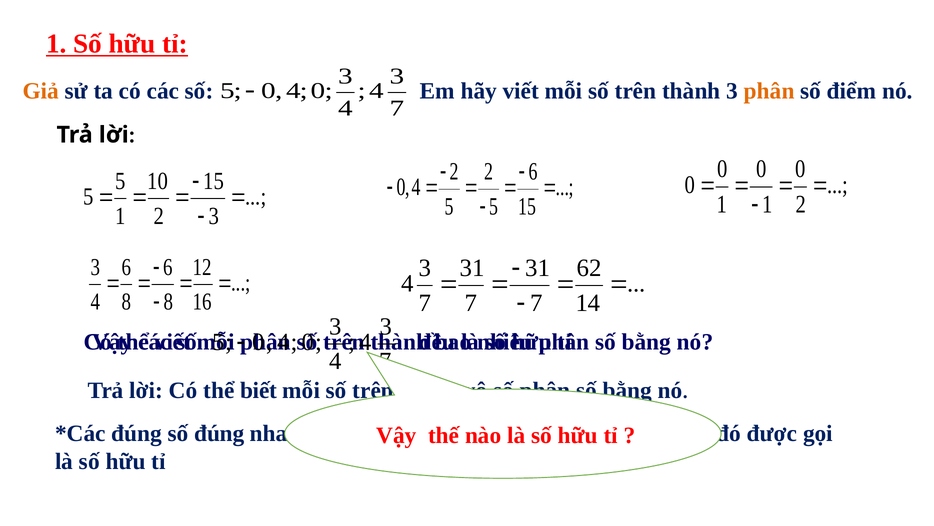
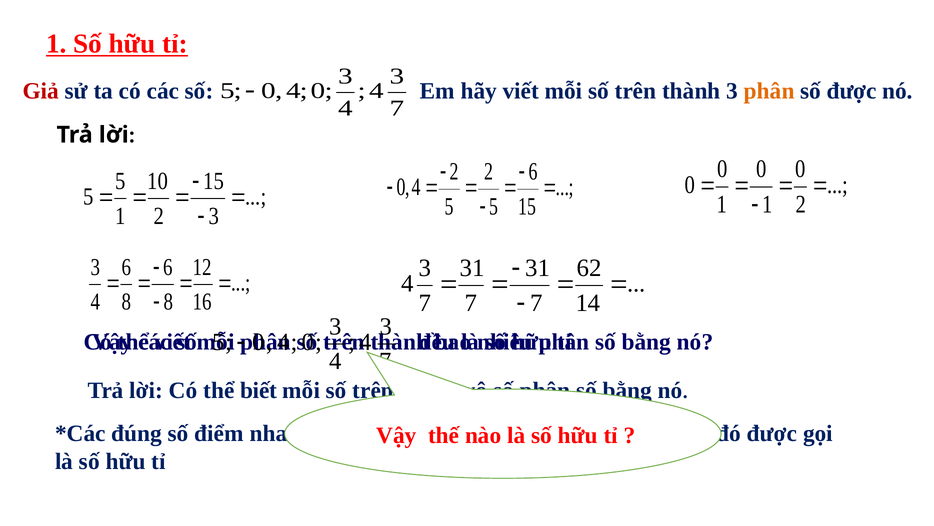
Giả colour: orange -> red (41, 91)
số điểm: điểm -> được (852, 91)
số đúng: đúng -> điểm (219, 433)
